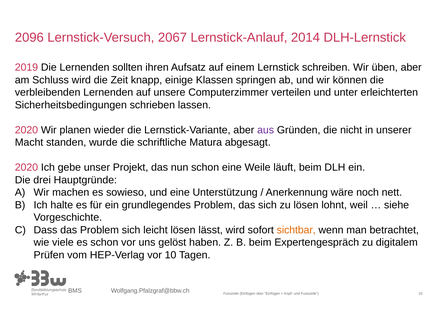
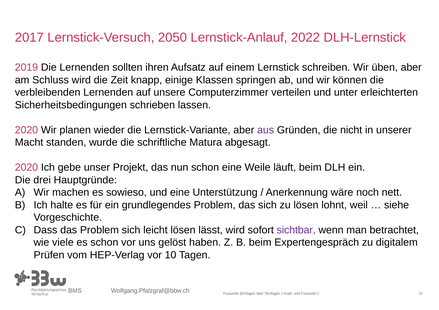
2096: 2096 -> 2017 (29, 38)
2067: 2067 -> 2050 (172, 38)
2014: 2014 -> 2022 (305, 38)
sichtbar colour: orange -> purple (296, 230)
